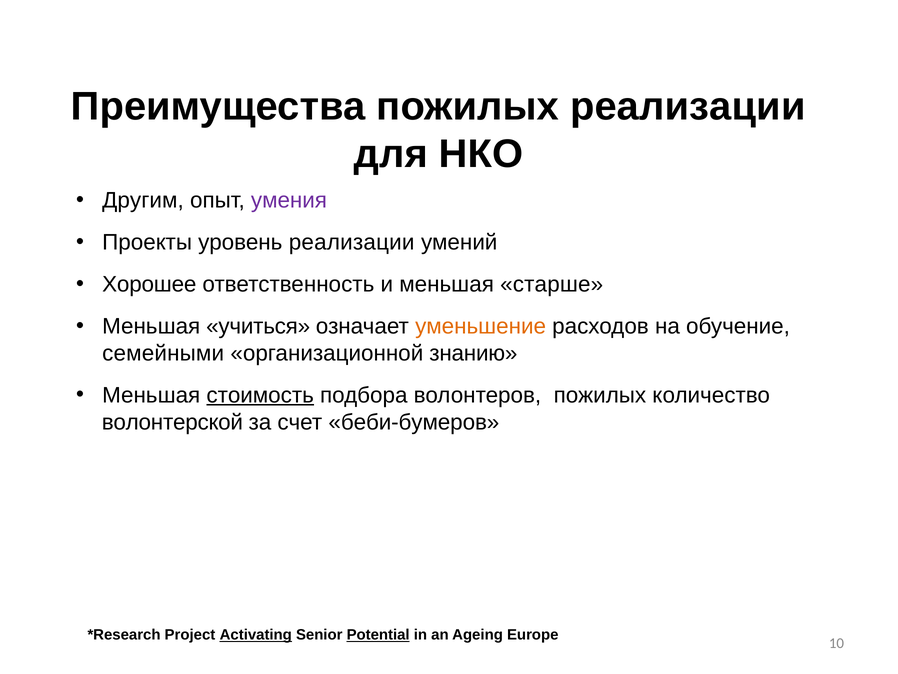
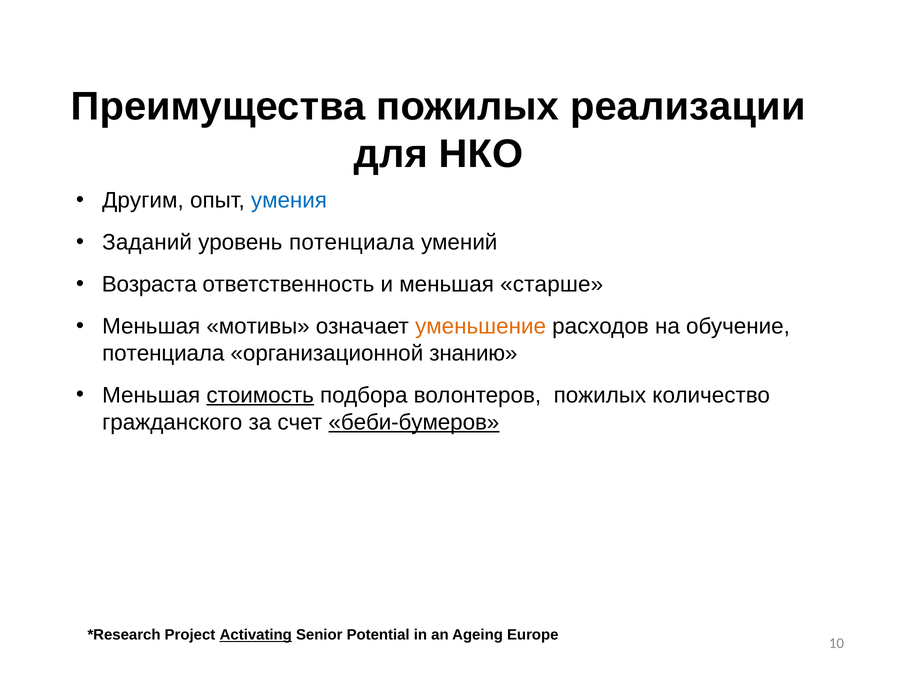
умения colour: purple -> blue (289, 200)
Проекты: Проекты -> Заданий (147, 242)
уровень реализации: реализации -> потенциала (352, 242)
Хорошее: Хорошее -> Возраста (149, 284)
учиться: учиться -> мотивы (258, 326)
семейными: семейными -> потенциала (163, 353)
волонтерской: волонтерской -> гражданского (172, 422)
беби-бумеров underline: none -> present (414, 422)
Potential underline: present -> none (378, 634)
